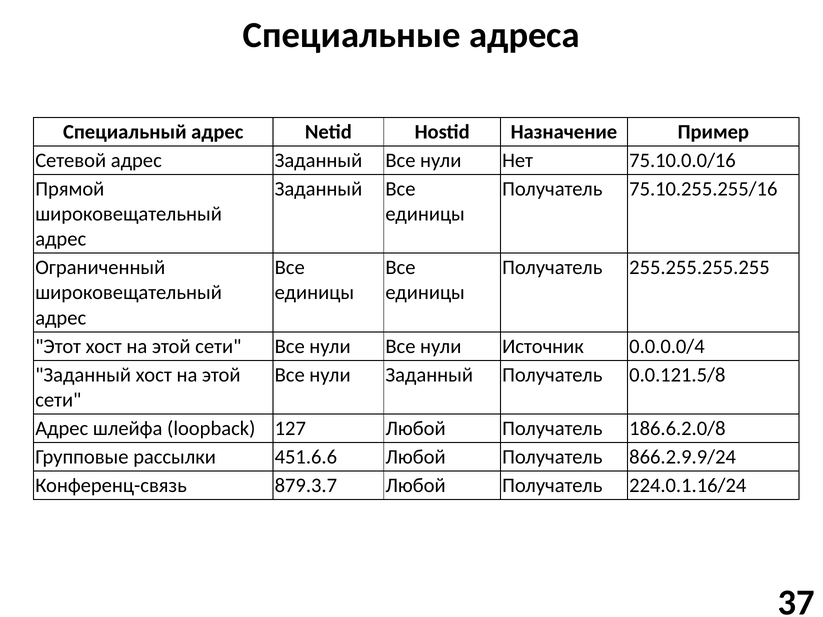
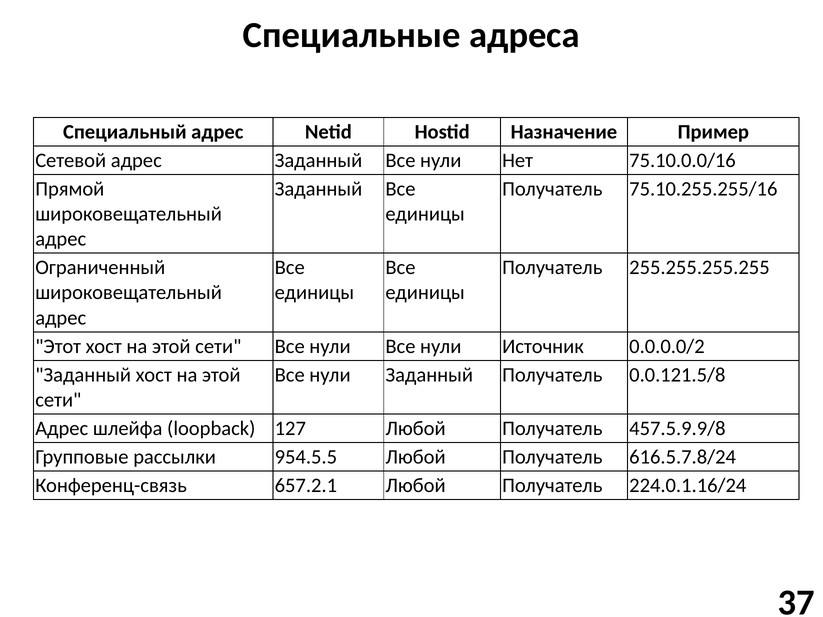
0.0.0.0/4: 0.0.0.0/4 -> 0.0.0.0/2 (667, 346)
186.6.2.0/8: 186.6.2.0/8 -> 457.5.9.9/8 (677, 429)
451.6.6: 451.6.6 -> 954.5.5 (306, 457)
866.2.9.9/24: 866.2.9.9/24 -> 616.5.7.8/24 (683, 457)
879.3.7: 879.3.7 -> 657.2.1 (306, 486)
